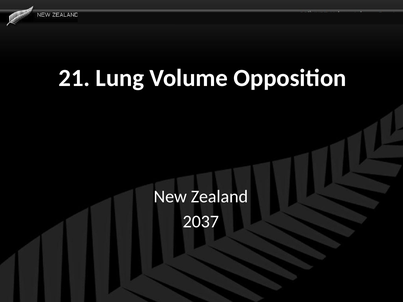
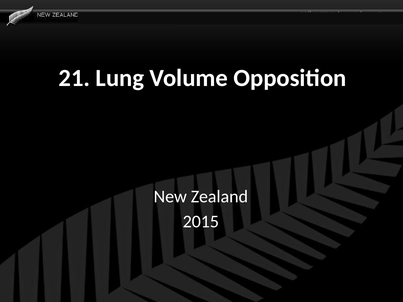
2037: 2037 -> 2015 (201, 222)
